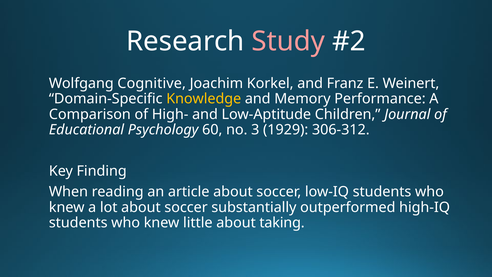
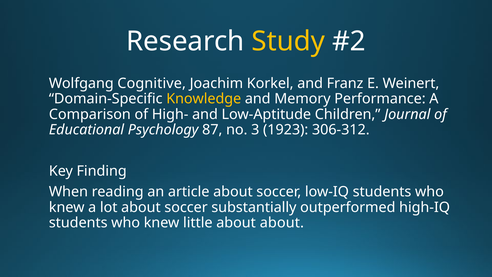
Study colour: pink -> yellow (288, 41)
60: 60 -> 87 (212, 130)
1929: 1929 -> 1923 (286, 130)
about taking: taking -> about (282, 223)
